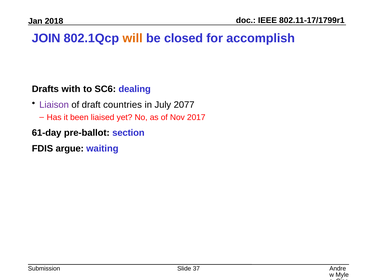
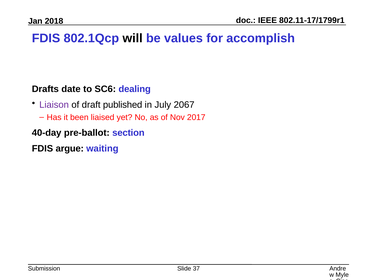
JOIN: JOIN -> FDIS (46, 38)
will colour: orange -> black (133, 38)
closed: closed -> values (183, 38)
with: with -> date (71, 89)
countries: countries -> published (123, 105)
2077: 2077 -> 2067 (184, 105)
61-day: 61-day -> 40-day (47, 133)
